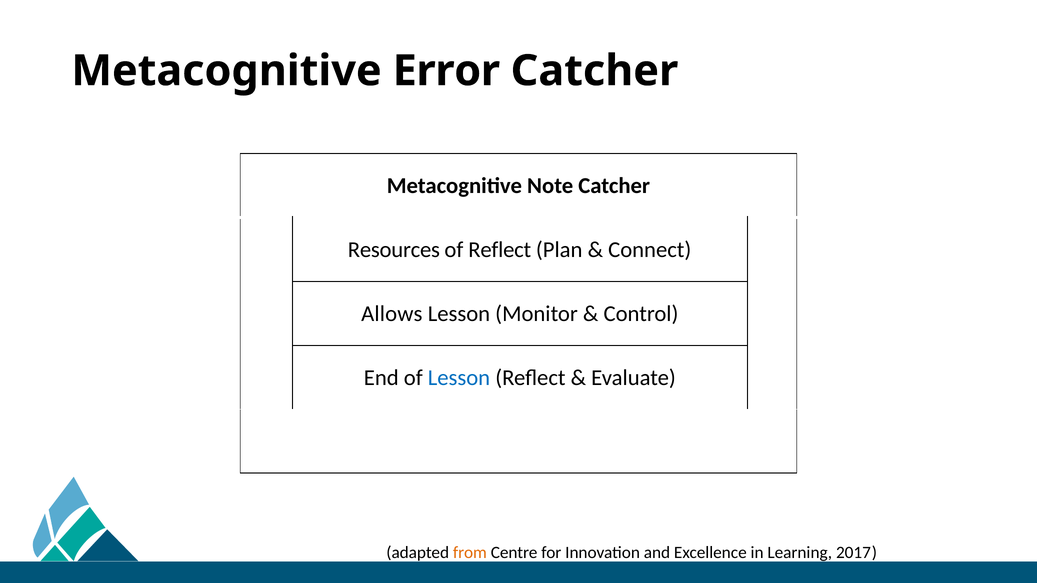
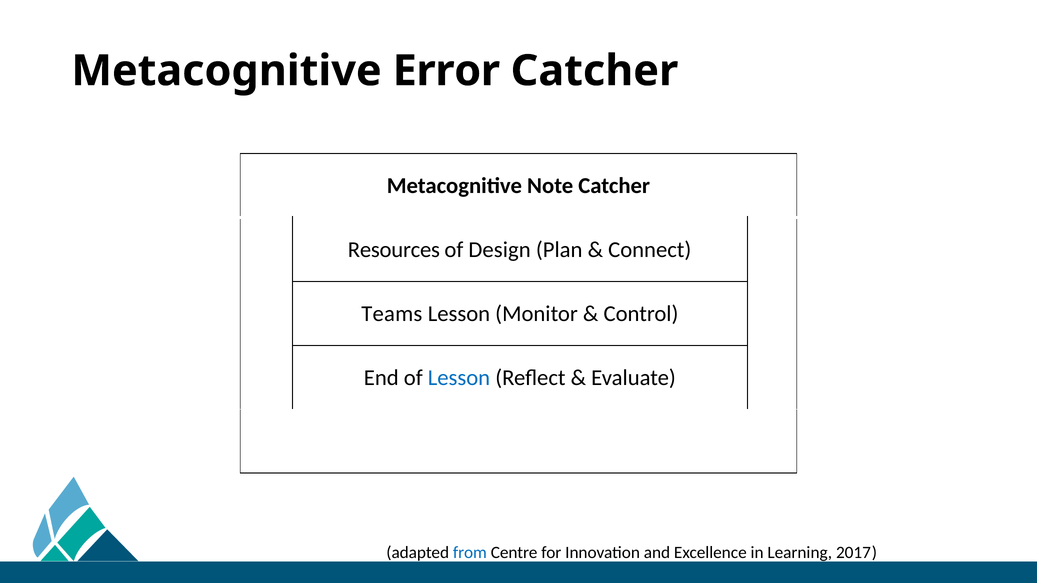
of Reflect: Reflect -> Design (500, 250)
Allows: Allows -> Teams (392, 314)
from colour: orange -> blue (470, 553)
